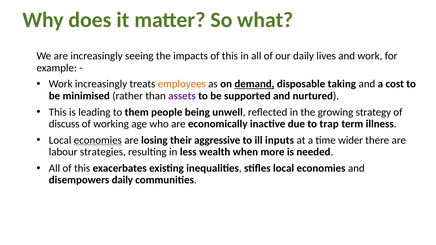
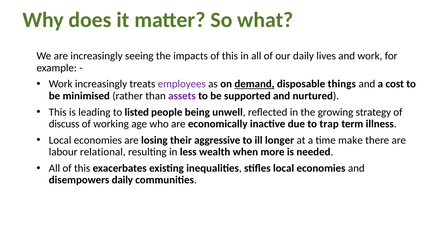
employees colour: orange -> purple (182, 84)
taking: taking -> things (342, 84)
them: them -> listed (137, 112)
economies underline: present -> none (98, 140)
inputs: inputs -> longer (280, 140)
wider: wider -> make (350, 140)
strategies: strategies -> relational (103, 152)
